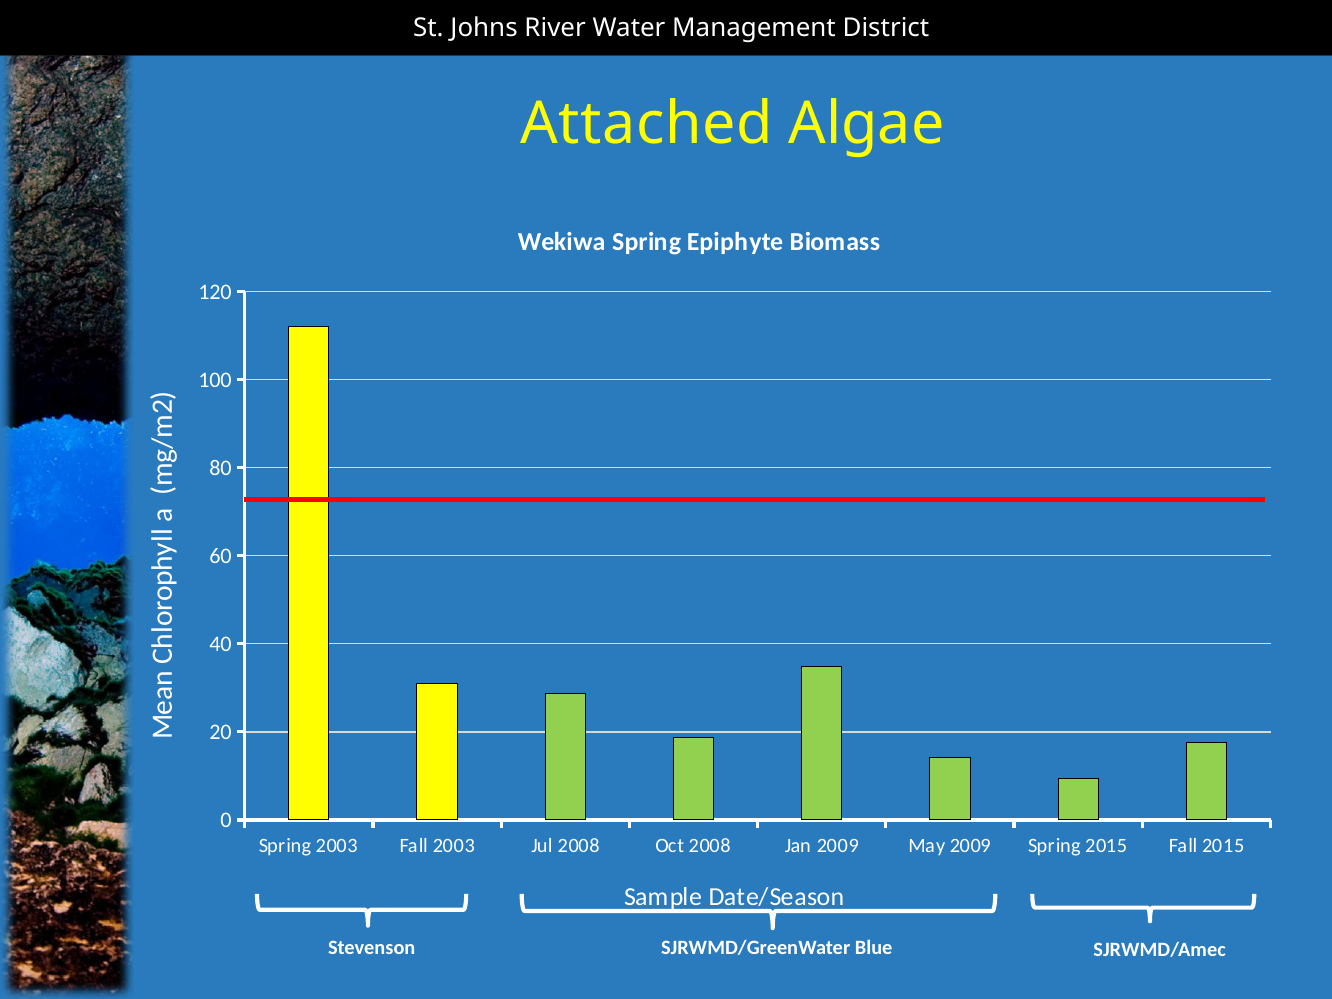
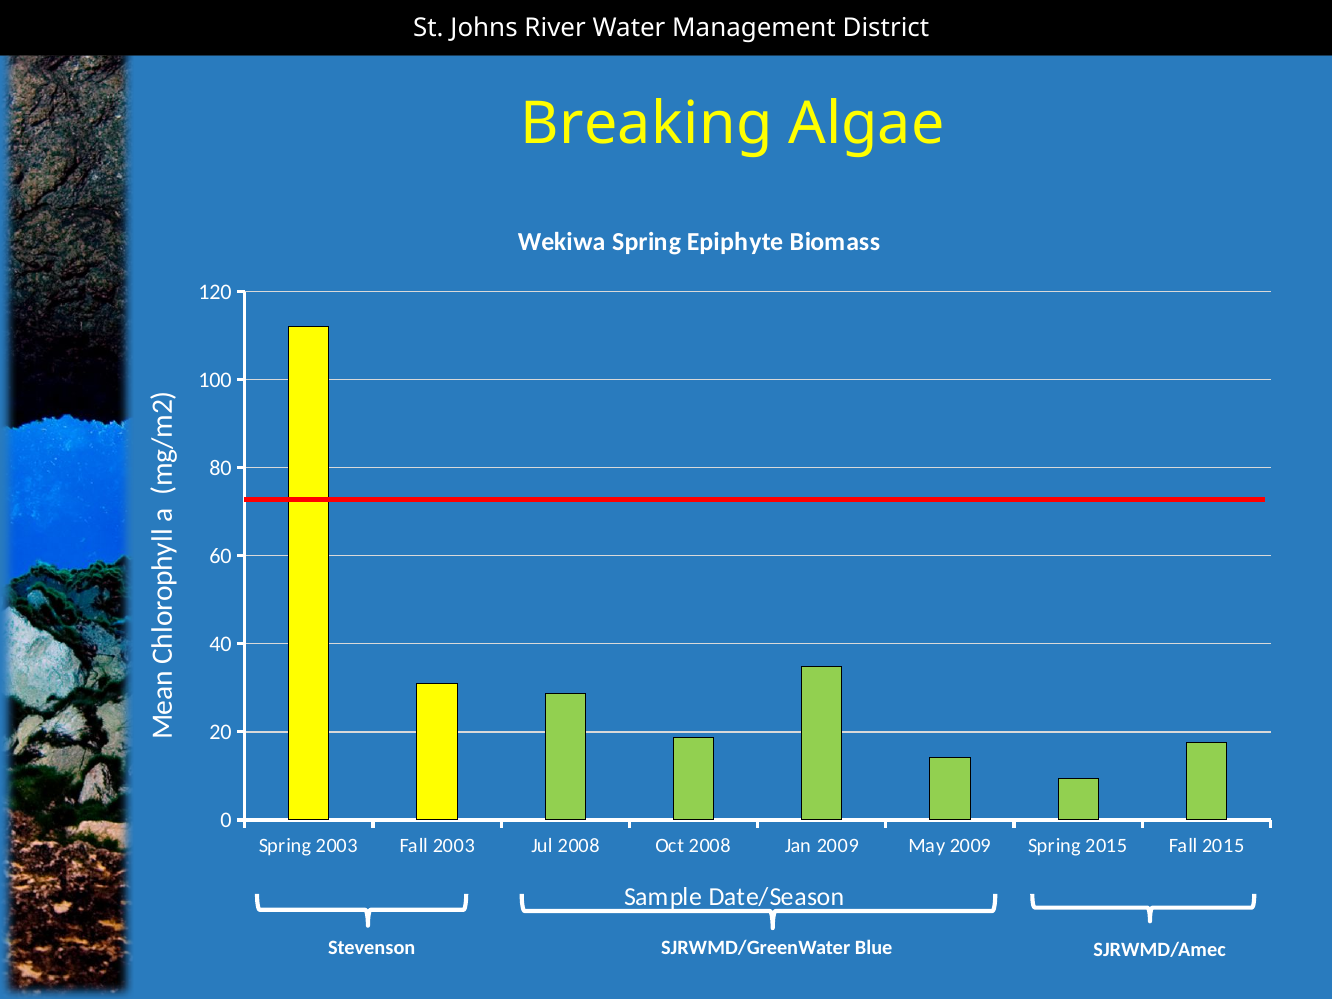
Attached: Attached -> Breaking (646, 124)
